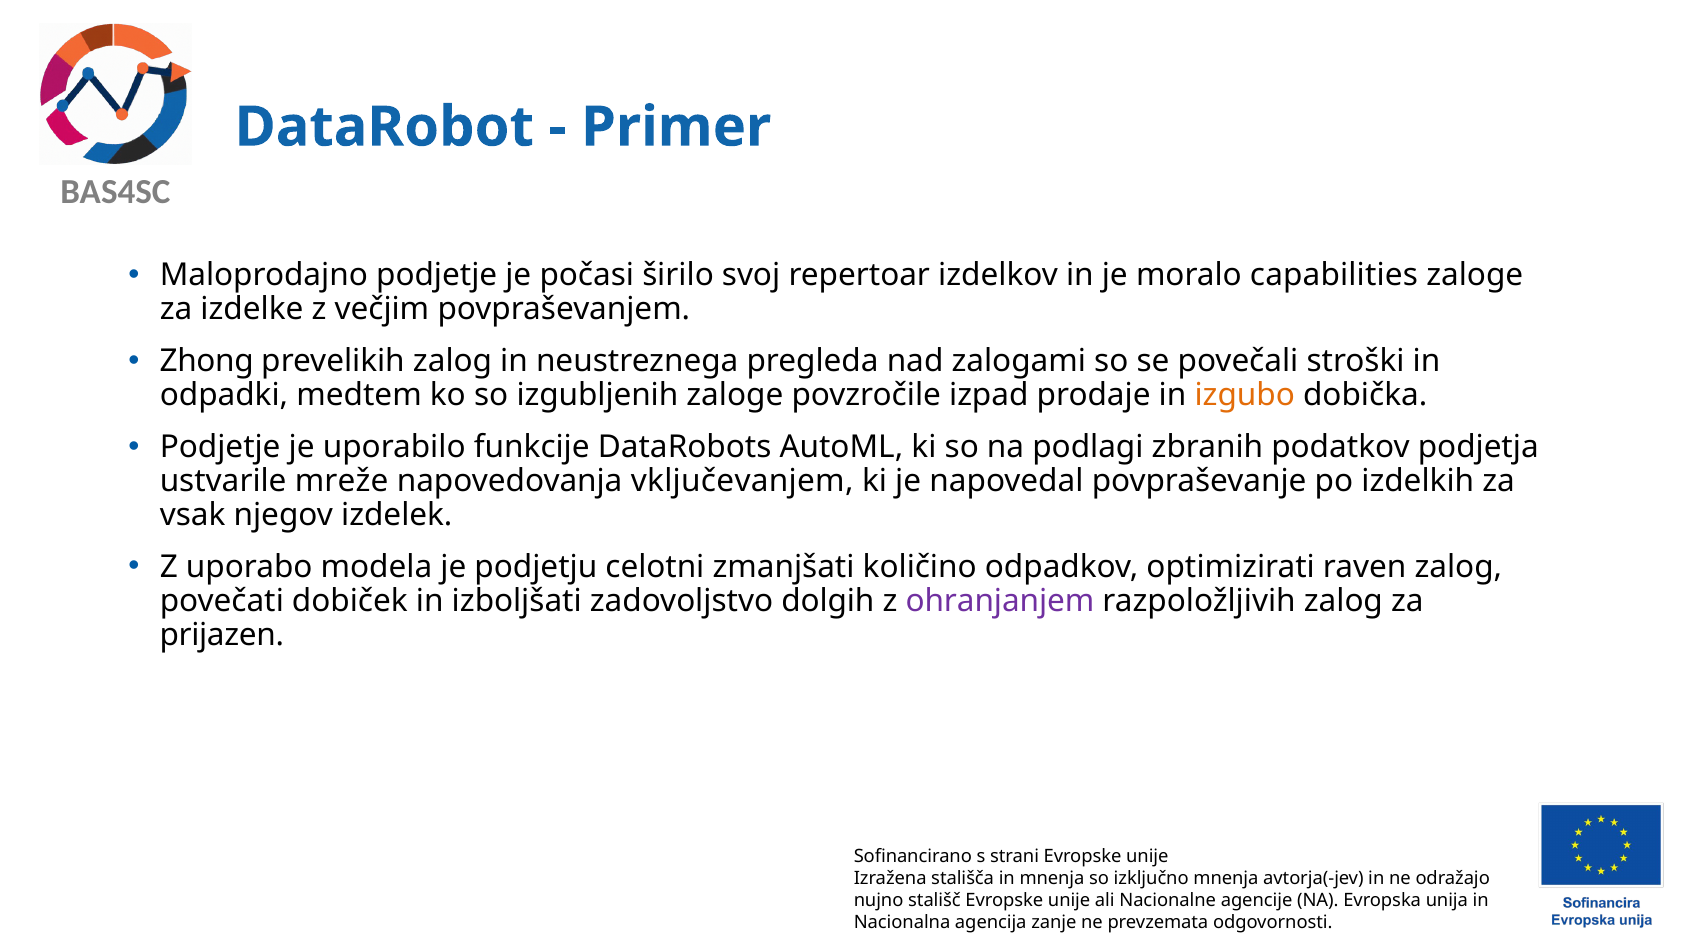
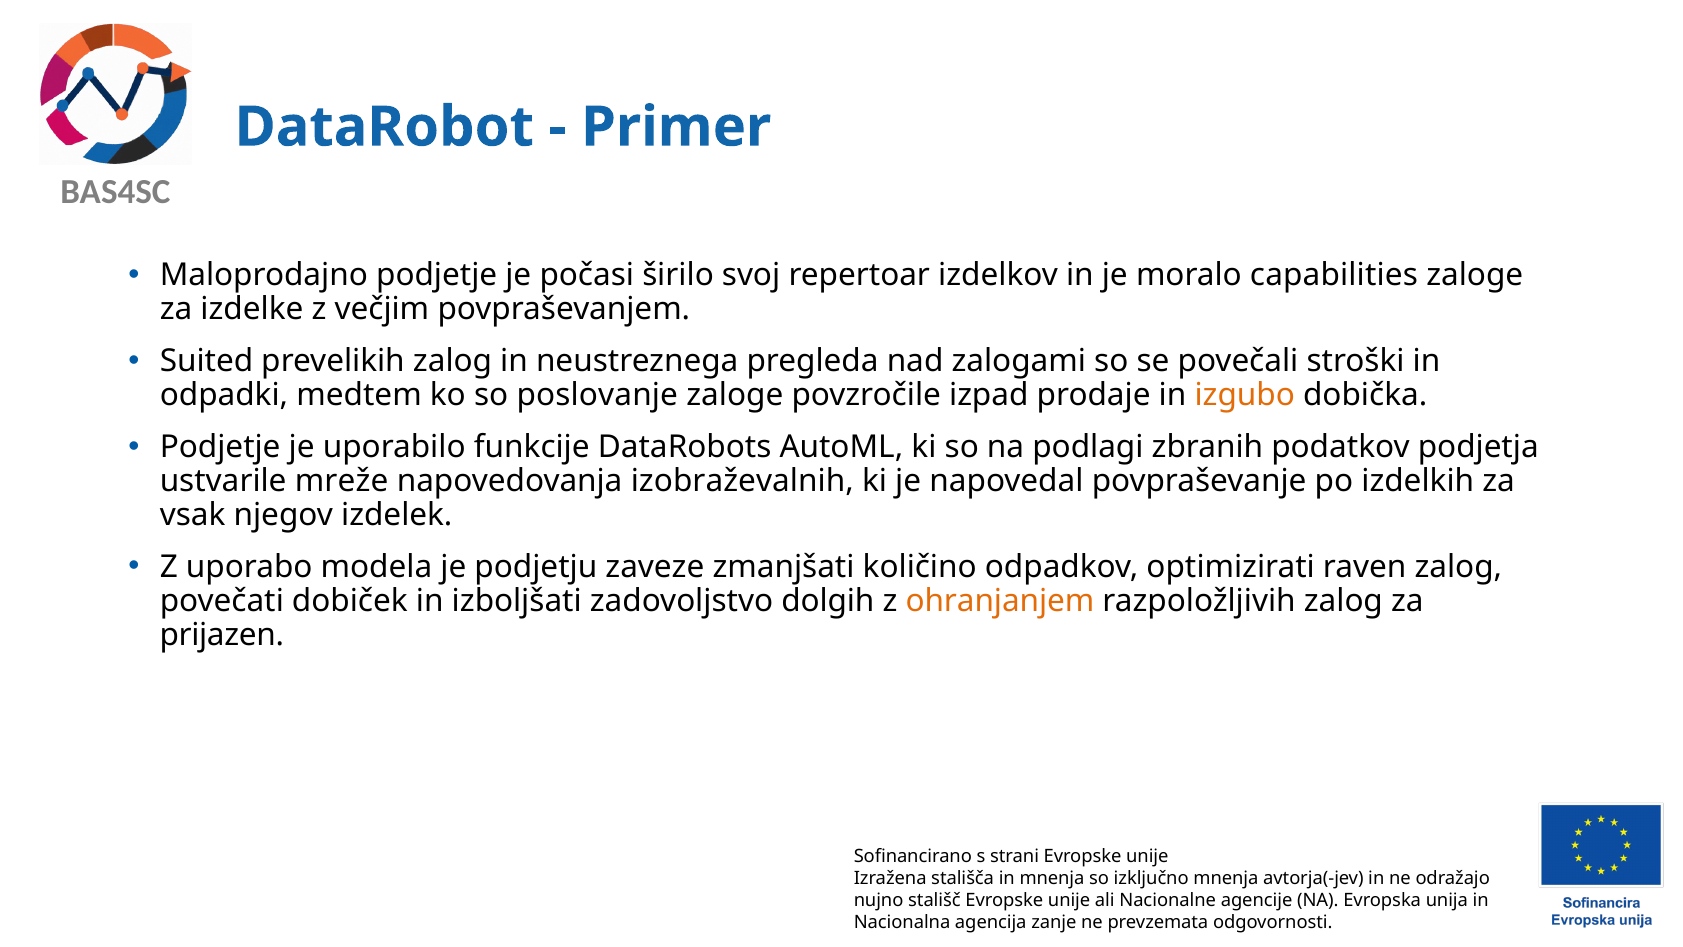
Zhong: Zhong -> Suited (207, 361)
izgubljenih: izgubljenih -> poslovanje (597, 395)
vključevanjem: vključevanjem -> izobraževalnih (742, 481)
celotni: celotni -> zaveze (655, 566)
ohranjanjem colour: purple -> orange (1000, 601)
